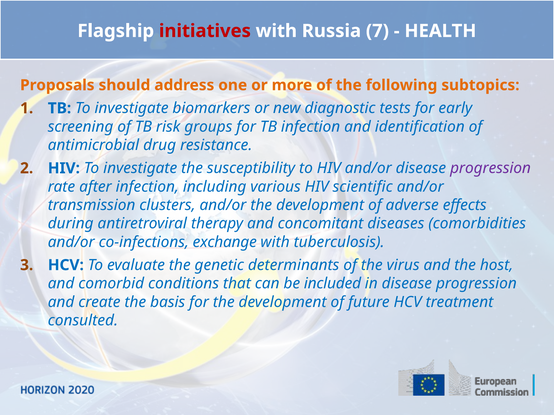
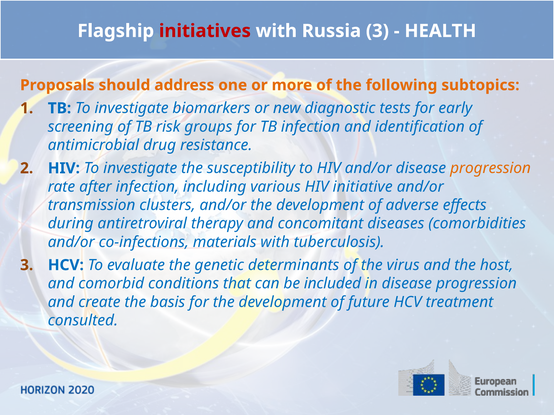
Russia 7: 7 -> 3 (377, 31)
progression colour: purple -> orange (491, 168)
scientific: scientific -> initiative (363, 187)
exchange: exchange -> materials (225, 242)
